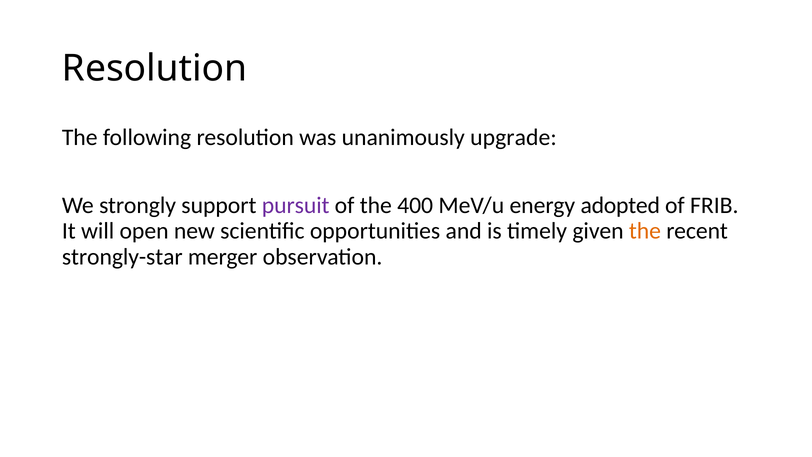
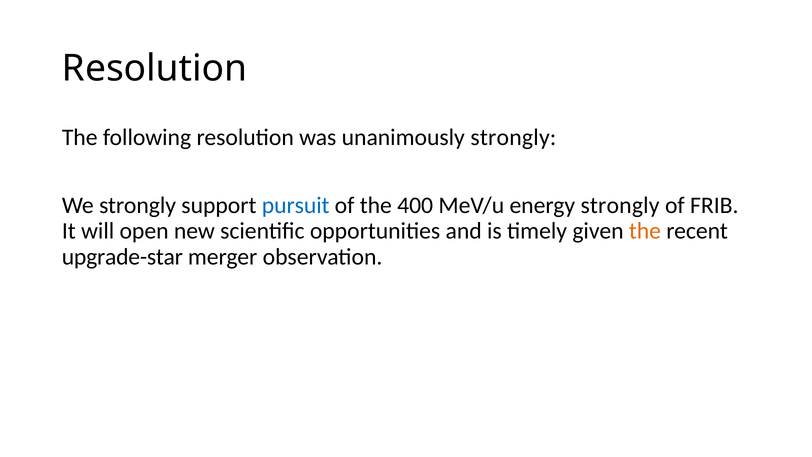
unanimously upgrade: upgrade -> strongly (513, 137)
pursuit colour: purple -> blue (296, 205)
energy adopted: adopted -> strongly (620, 205)
strongly-star: strongly-star -> upgrade-star (122, 257)
